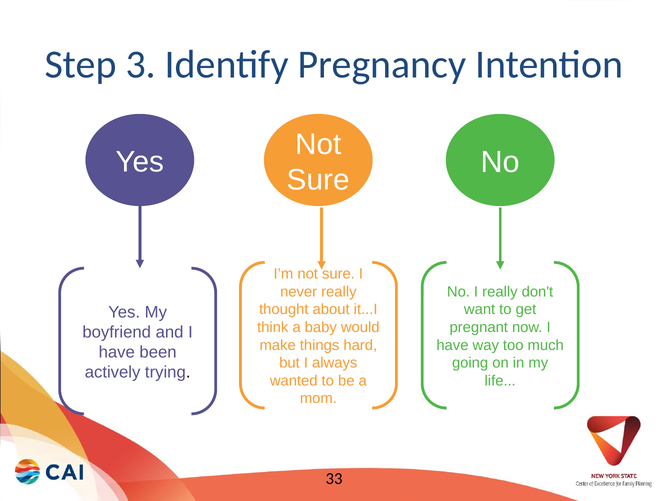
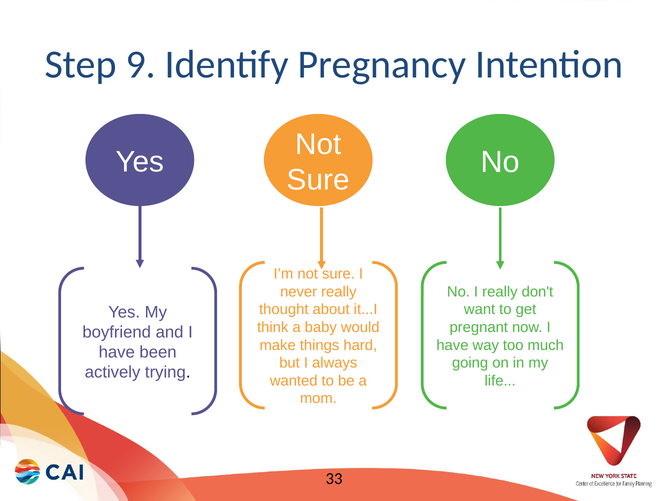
3: 3 -> 9 (141, 65)
